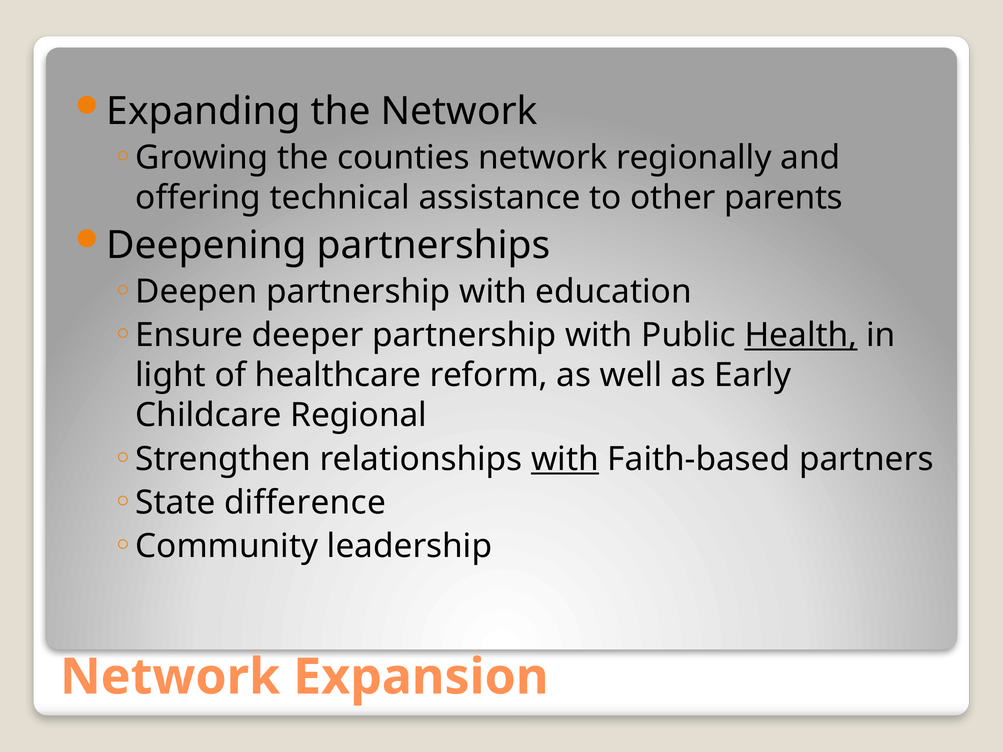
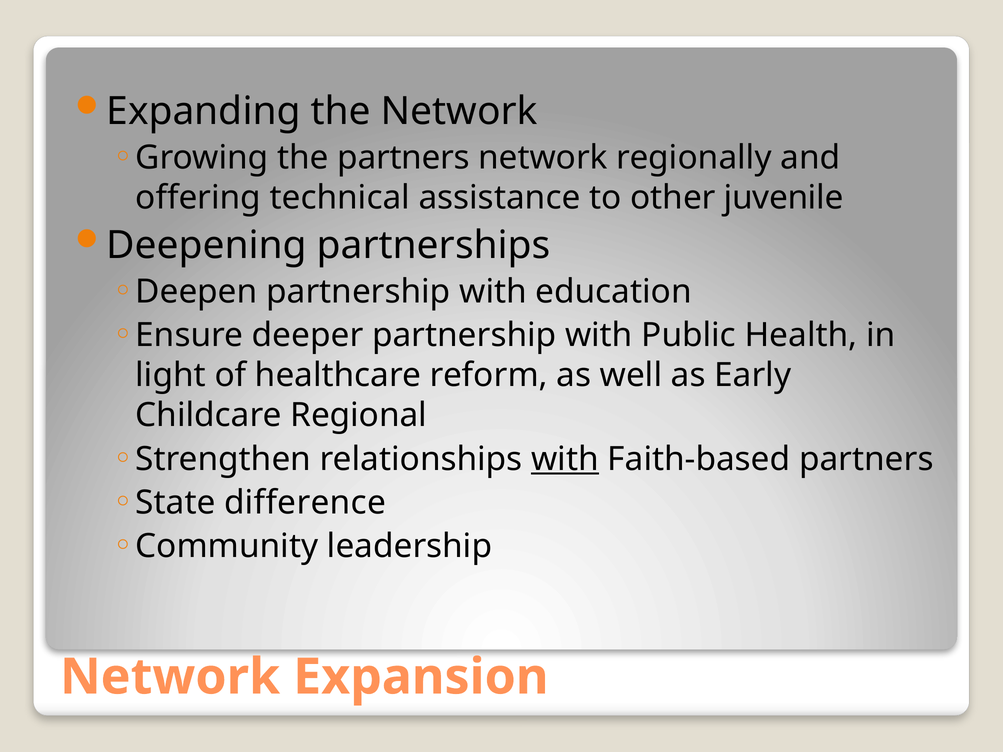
the counties: counties -> partners (404, 158)
parents: parents -> juvenile (784, 198)
Health underline: present -> none (801, 335)
